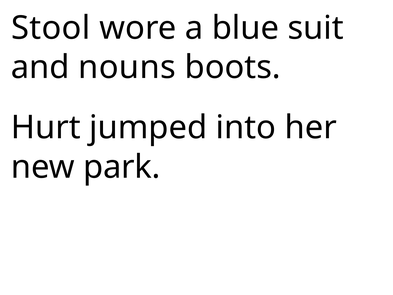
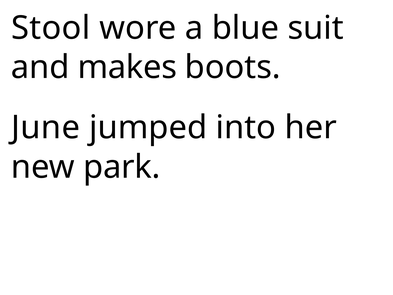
nouns: nouns -> makes (127, 67)
Hurt: Hurt -> June (46, 128)
